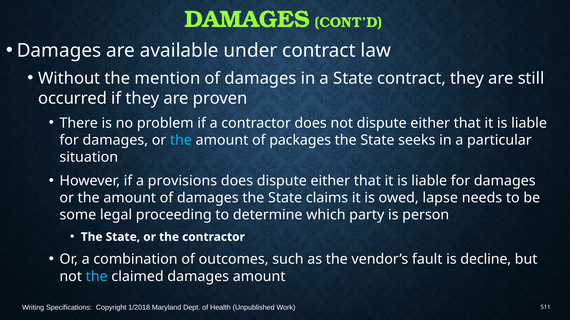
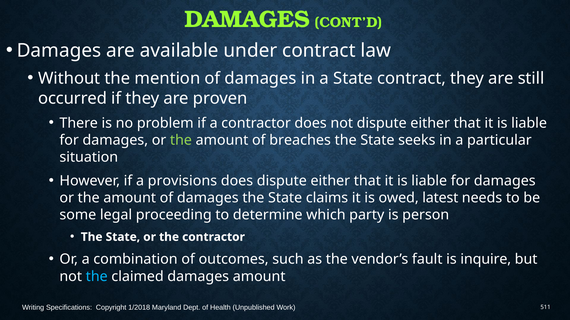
the colour: light blue -> light green (181, 140)
packages: packages -> breaches (300, 140)
lapse: lapse -> latest (440, 198)
decline: decline -> inquire (486, 260)
